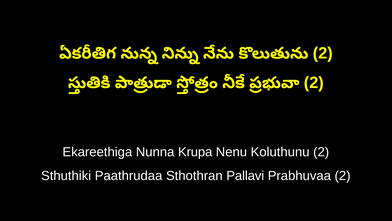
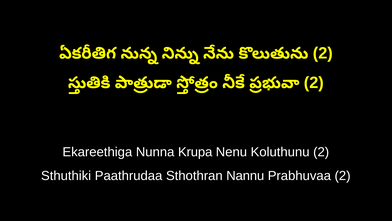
Pallavi: Pallavi -> Nannu (245, 175)
